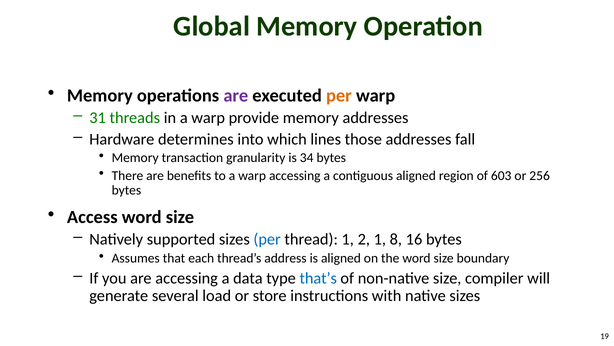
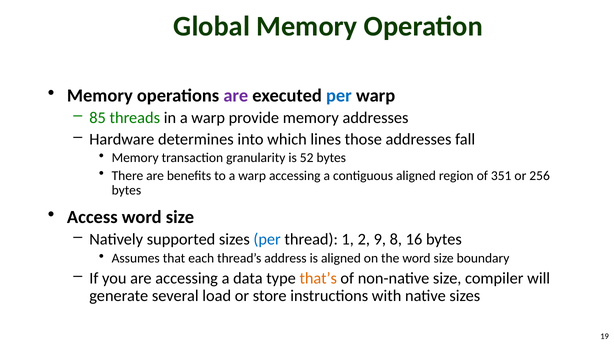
per colour: orange -> blue (339, 96)
31: 31 -> 85 (98, 118)
34: 34 -> 52 (307, 158)
603: 603 -> 351 (501, 175)
2 1: 1 -> 9 (380, 239)
that’s colour: blue -> orange (318, 278)
